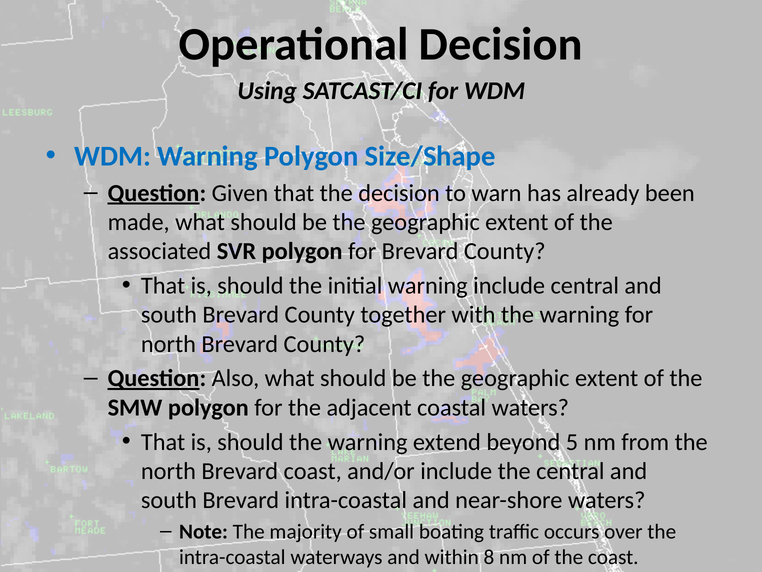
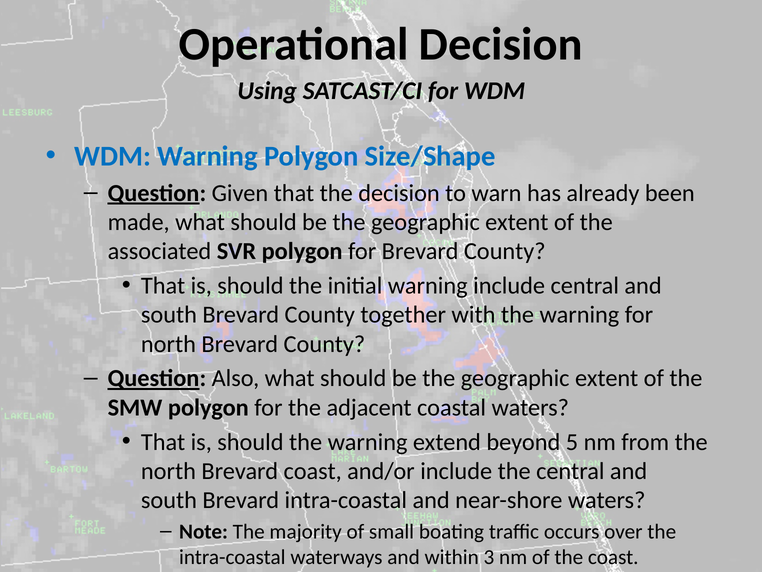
8: 8 -> 3 (489, 557)
